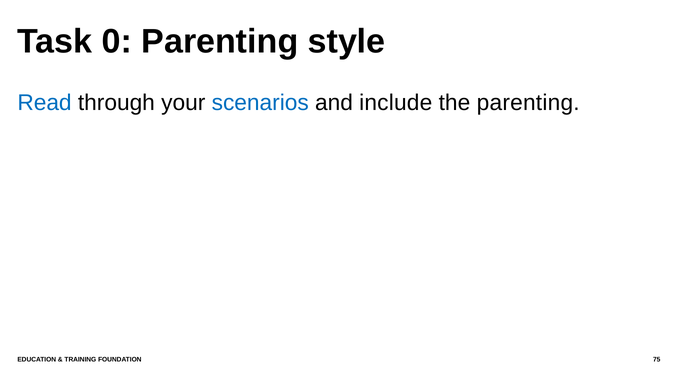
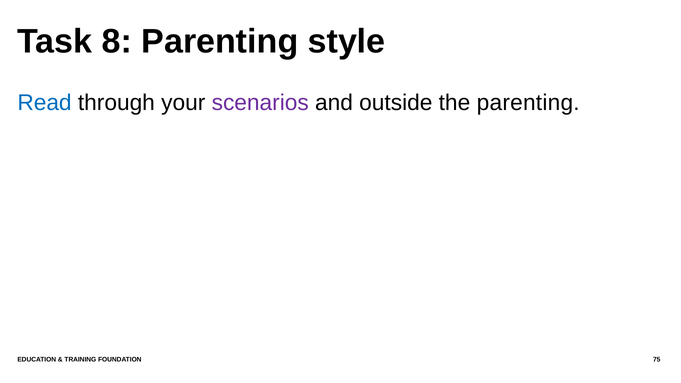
0: 0 -> 8 (117, 41)
scenarios colour: blue -> purple (260, 103)
include: include -> outside (396, 103)
